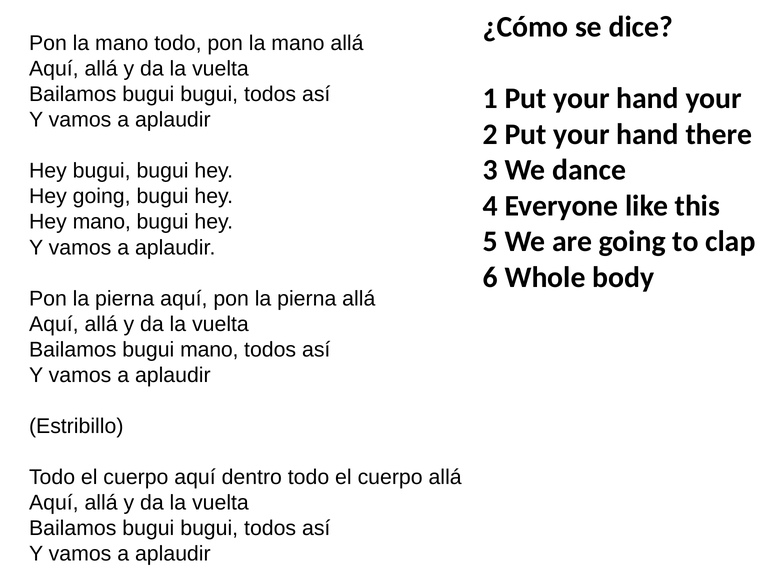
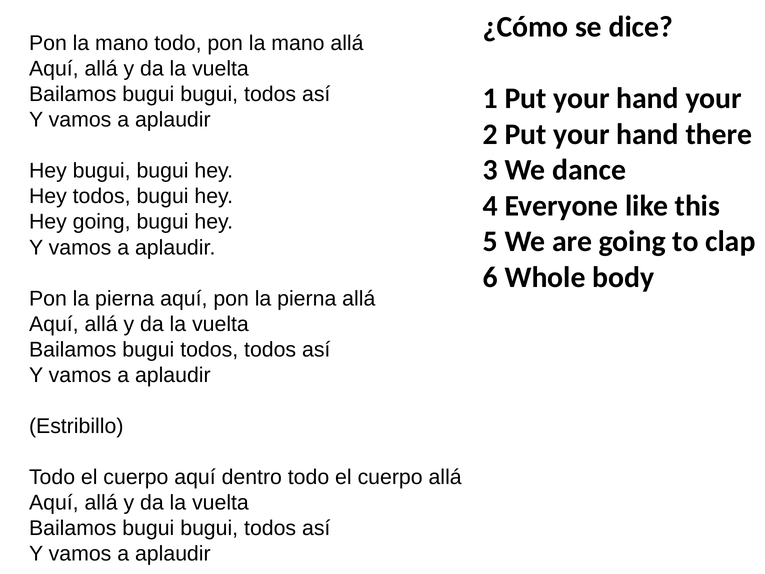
Hey going: going -> todos (102, 196)
Hey mano: mano -> going (102, 222)
Bailamos bugui mano: mano -> todos (209, 349)
